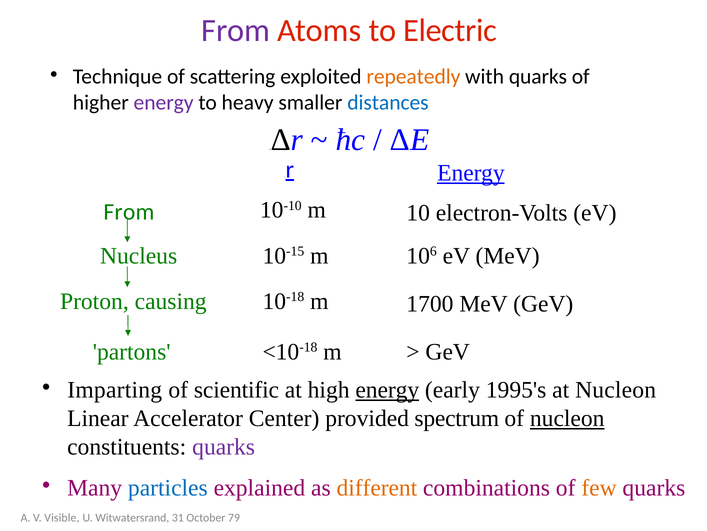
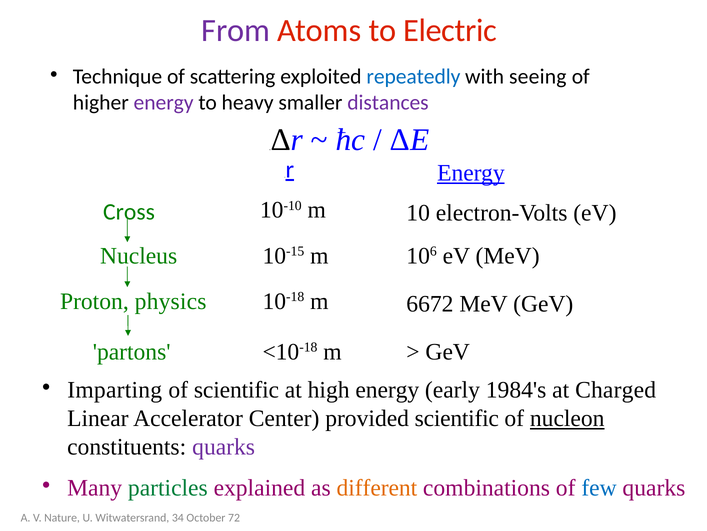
repeatedly colour: orange -> blue (413, 77)
with quarks: quarks -> seeing (538, 77)
distances colour: blue -> purple (388, 103)
From: From -> Cross (129, 212)
causing: causing -> physics (171, 301)
1700: 1700 -> 6672 (430, 303)
energy underline: present -> none (387, 390)
1995's: 1995's -> 1984's (516, 390)
at Nucleon: Nucleon -> Charged (616, 390)
provided spectrum: spectrum -> scientific (457, 418)
particles colour: blue -> green (168, 487)
few colour: orange -> blue (599, 487)
Visible: Visible -> Nature (62, 517)
31: 31 -> 34 (178, 517)
79: 79 -> 72 (234, 517)
